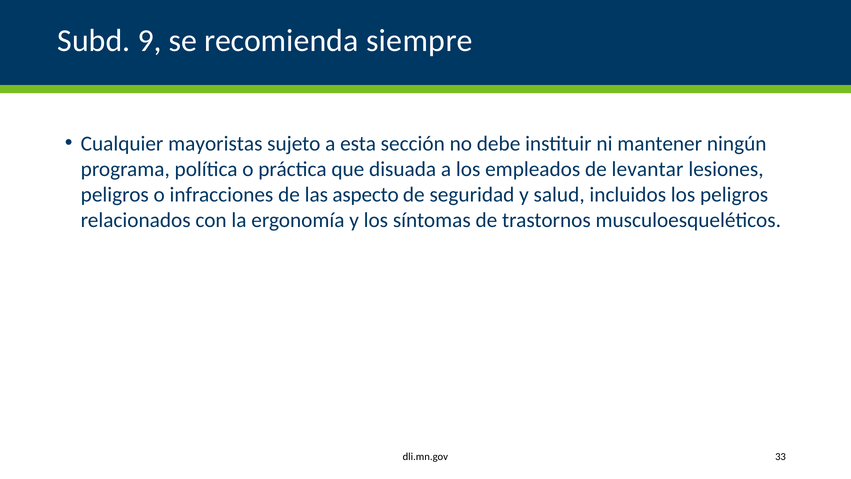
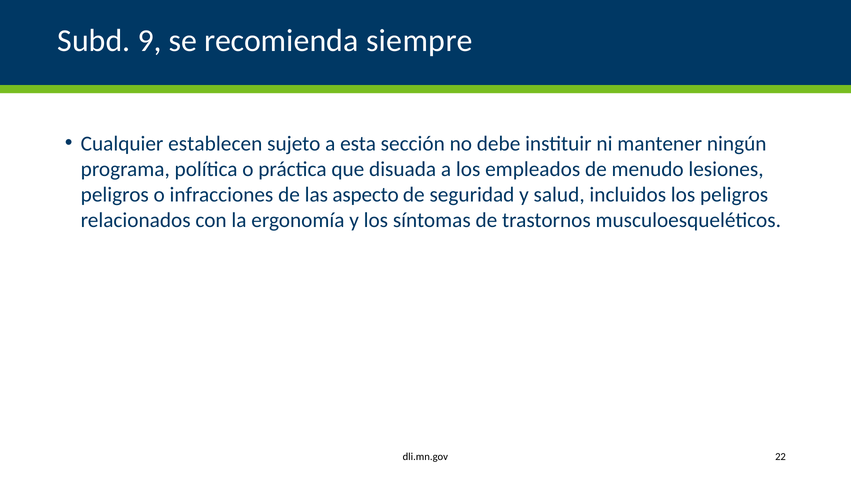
mayoristas: mayoristas -> establecen (215, 143)
levantar: levantar -> menudo (648, 169)
33: 33 -> 22 (781, 456)
